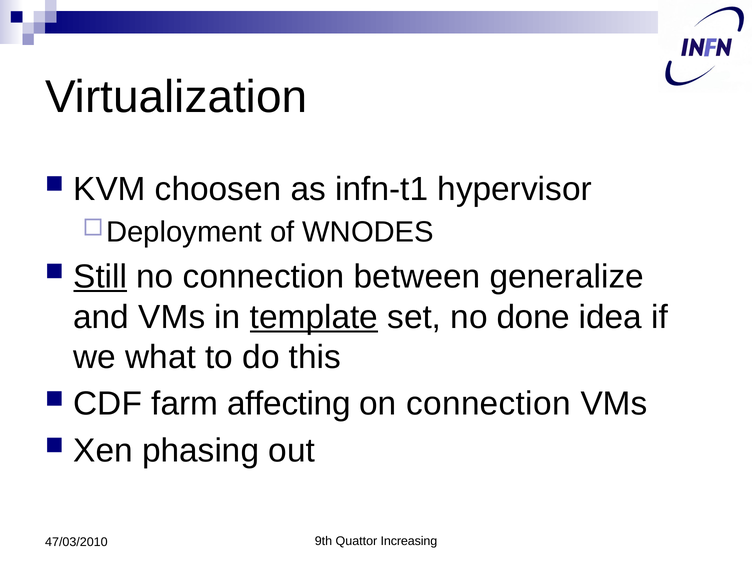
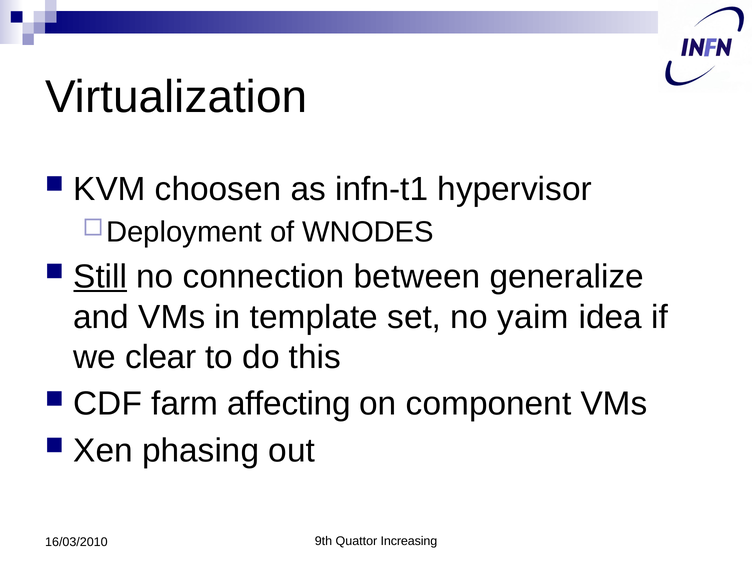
template underline: present -> none (314, 317)
done: done -> yaim (533, 317)
what: what -> clear (161, 357)
on connection: connection -> component (489, 404)
47/03/2010: 47/03/2010 -> 16/03/2010 (76, 542)
